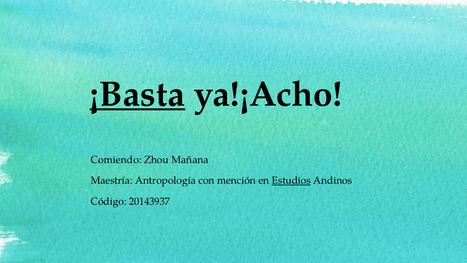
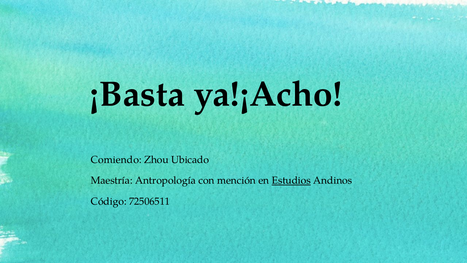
¡Basta underline: present -> none (137, 94)
Mañana: Mañana -> Ubicado (190, 160)
20143937: 20143937 -> 72506511 (150, 201)
